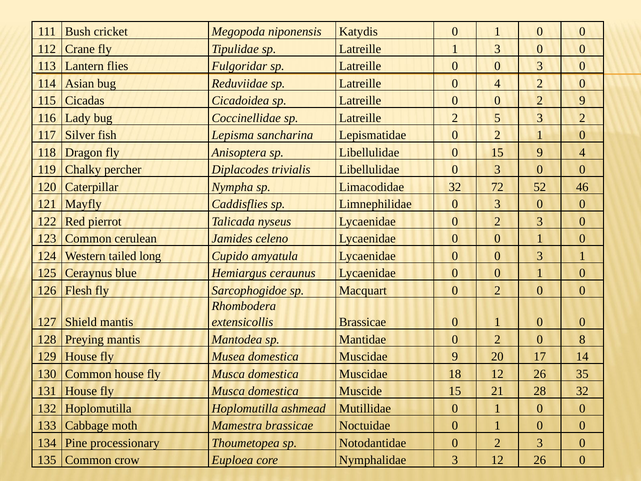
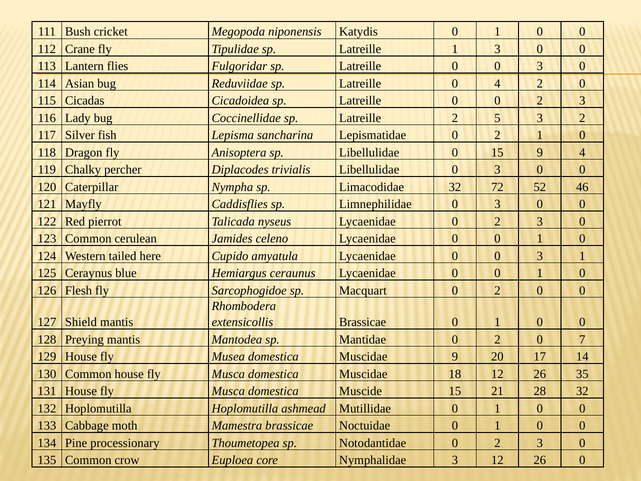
0 0 2 9: 9 -> 3 (582, 101)
long: long -> here (150, 256)
8: 8 -> 7 (582, 339)
